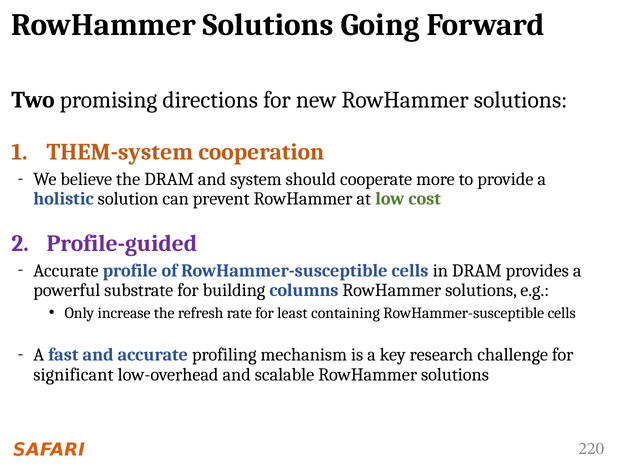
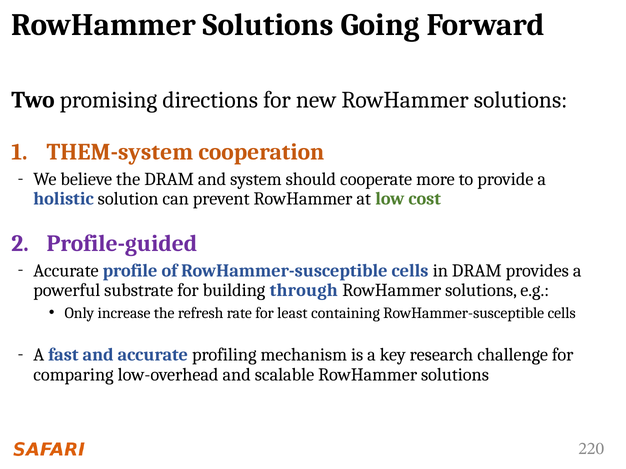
columns: columns -> through (304, 291)
significant: significant -> comparing (73, 375)
